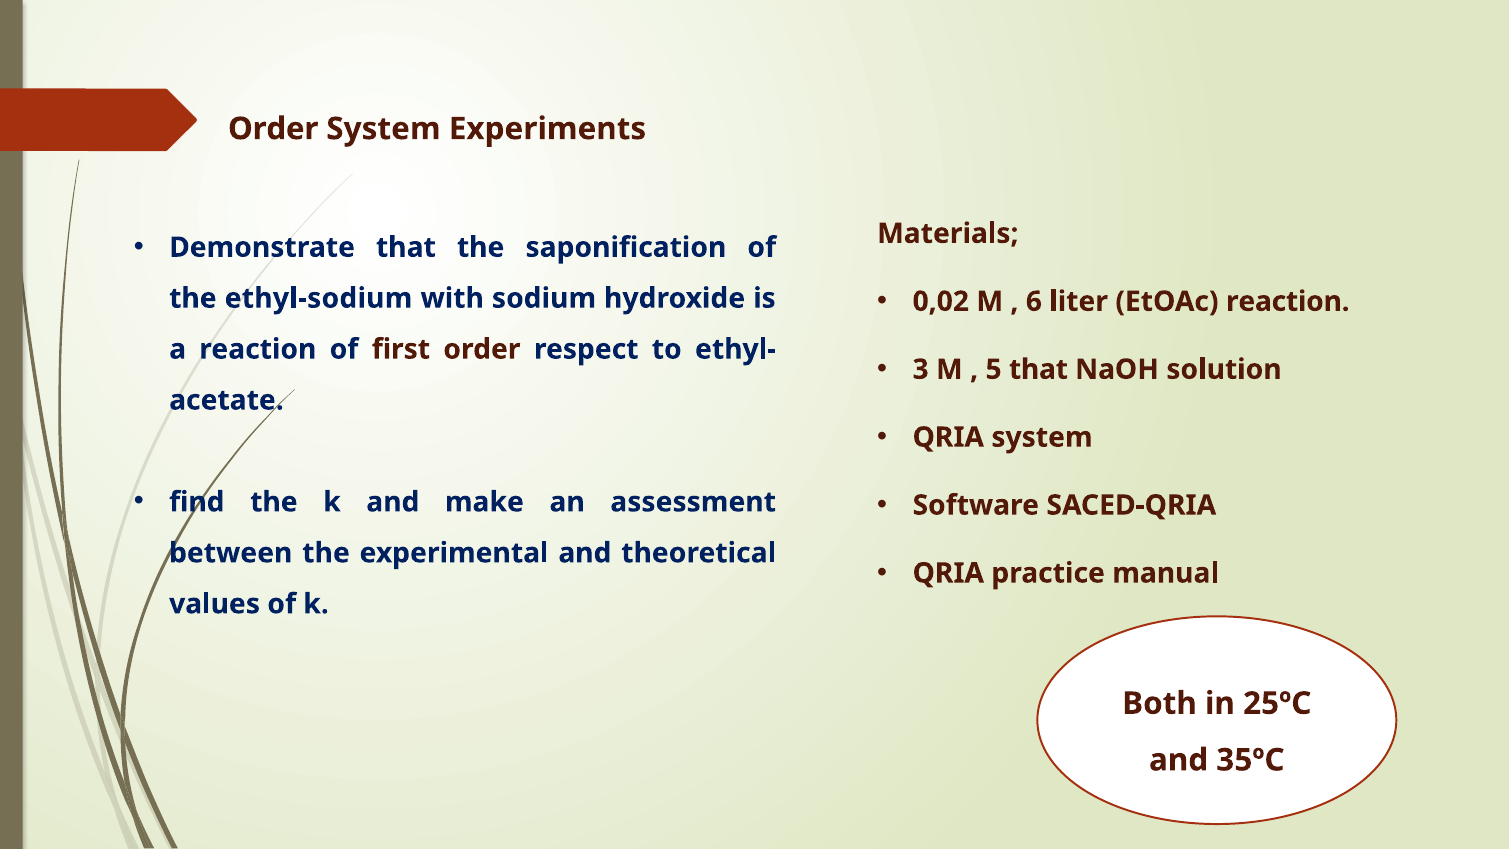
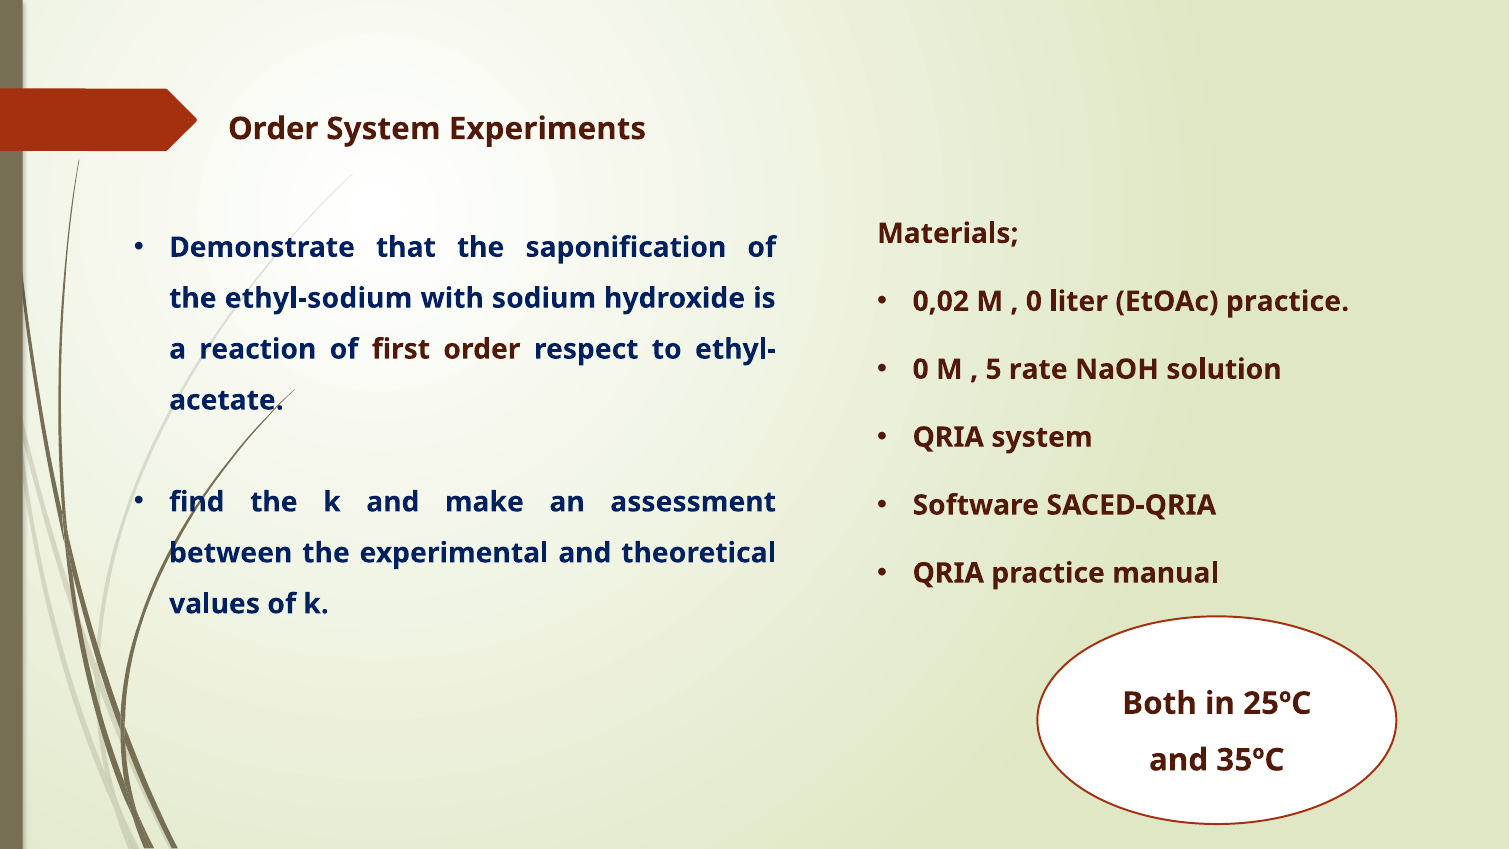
6: 6 -> 0 (1034, 301)
EtOAc reaction: reaction -> practice (1288, 301)
3: 3 -> 0 (921, 369)
5 that: that -> rate (1038, 369)
